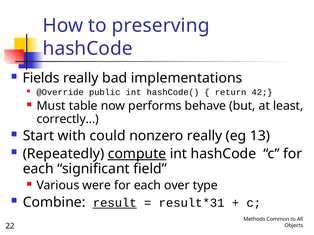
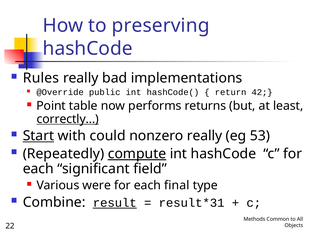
Fields: Fields -> Rules (41, 78)
Must: Must -> Point (51, 106)
behave: behave -> returns (205, 106)
correctly… underline: none -> present (68, 119)
Start underline: none -> present (38, 136)
13: 13 -> 53 (260, 136)
over: over -> final (177, 186)
